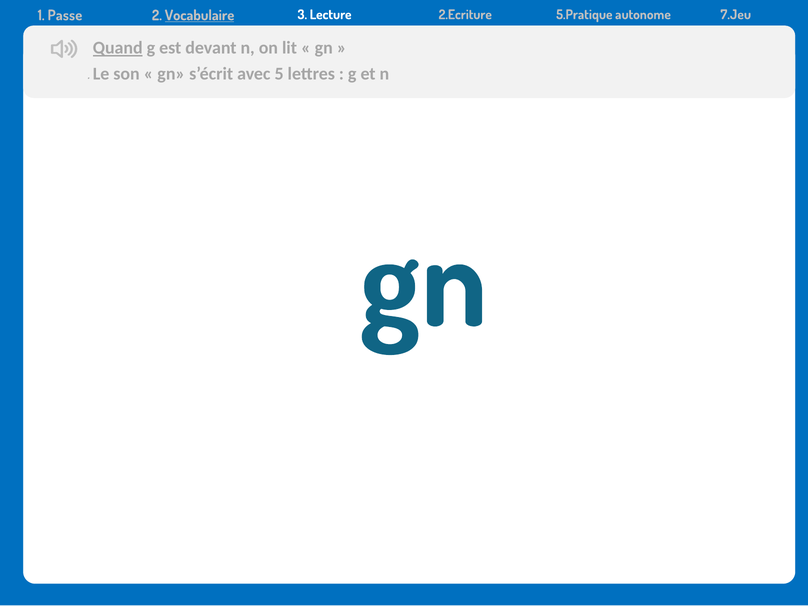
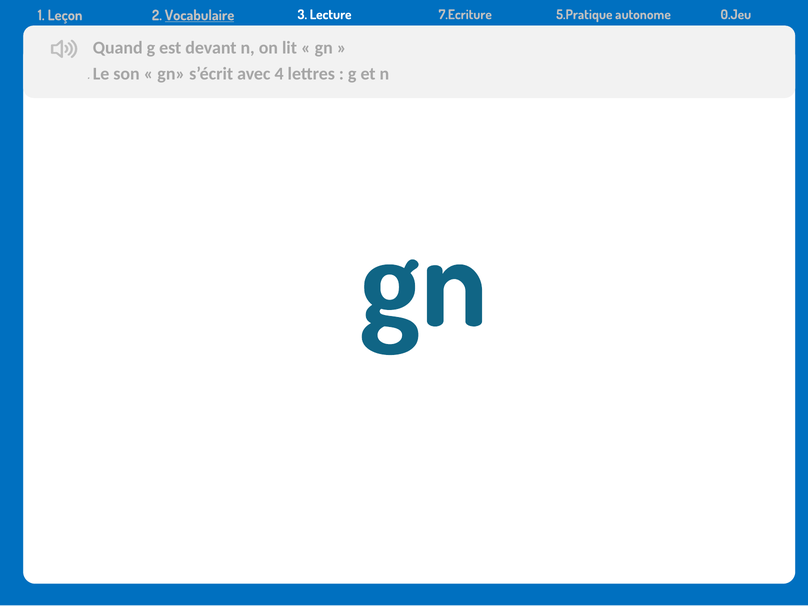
Passe: Passe -> Leçon (65, 15)
2.Ecriture: 2.Ecriture -> 7.Ecriture (465, 15)
7.Jeu: 7.Jeu -> 0.Jeu (736, 15)
Quand underline: present -> none (118, 48)
5: 5 -> 4 (279, 74)
